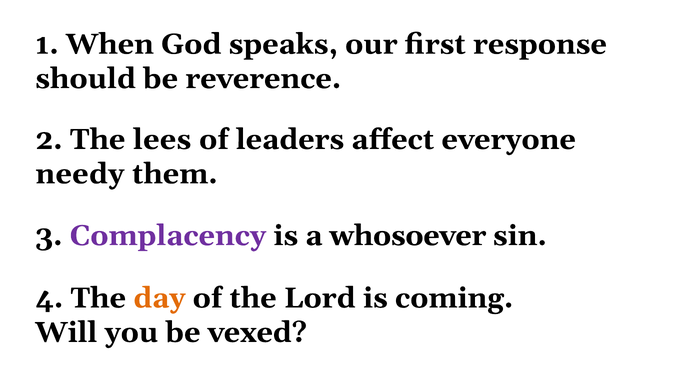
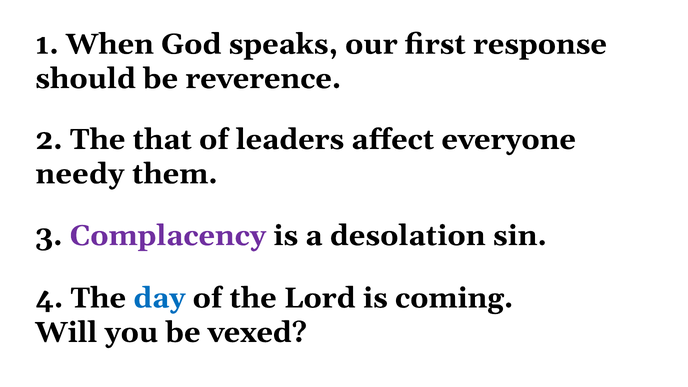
lees: lees -> that (162, 139)
whosoever: whosoever -> desolation (408, 236)
day colour: orange -> blue (159, 298)
